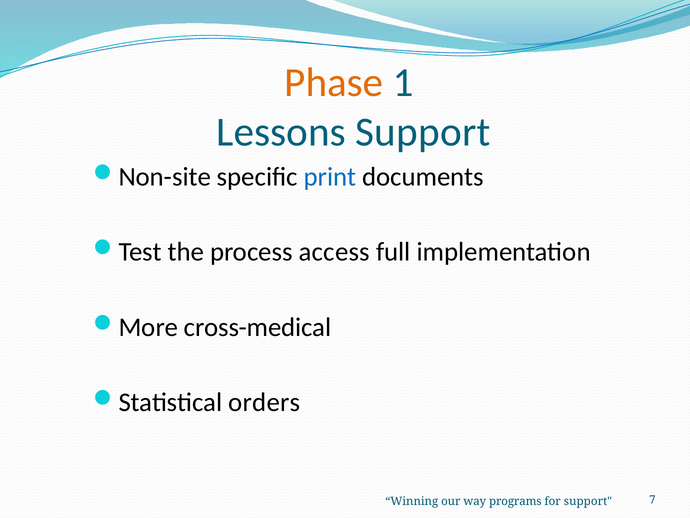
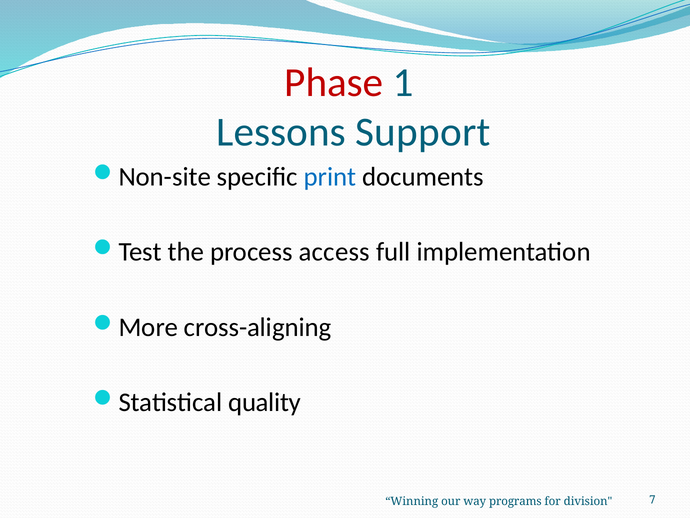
Phase colour: orange -> red (334, 83)
cross-medical: cross-medical -> cross-aligning (258, 327)
orders: orders -> quality (265, 402)
for support: support -> division (588, 501)
